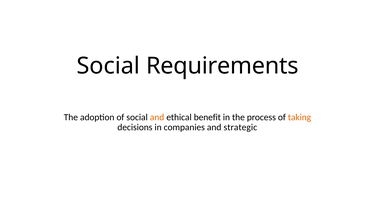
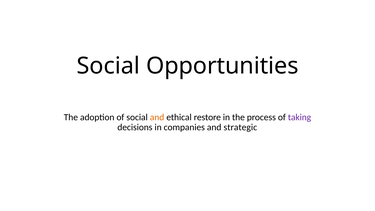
Requirements: Requirements -> Opportunities (222, 66)
benefit: benefit -> restore (207, 117)
taking colour: orange -> purple (300, 117)
